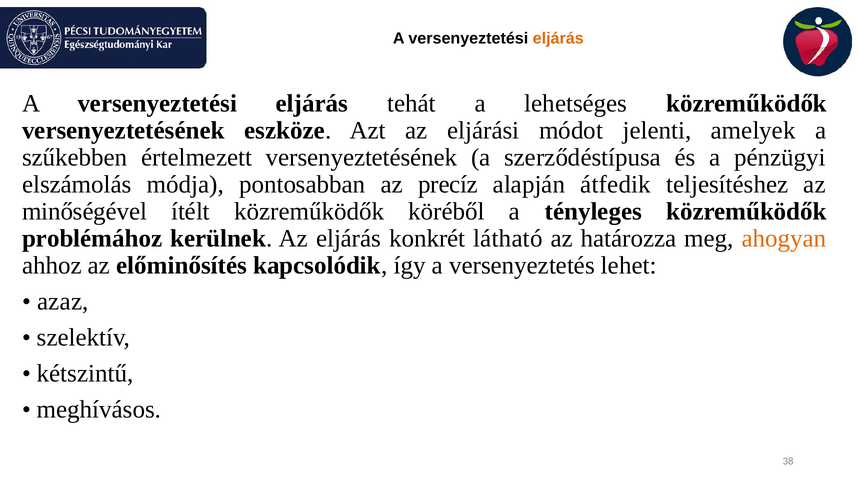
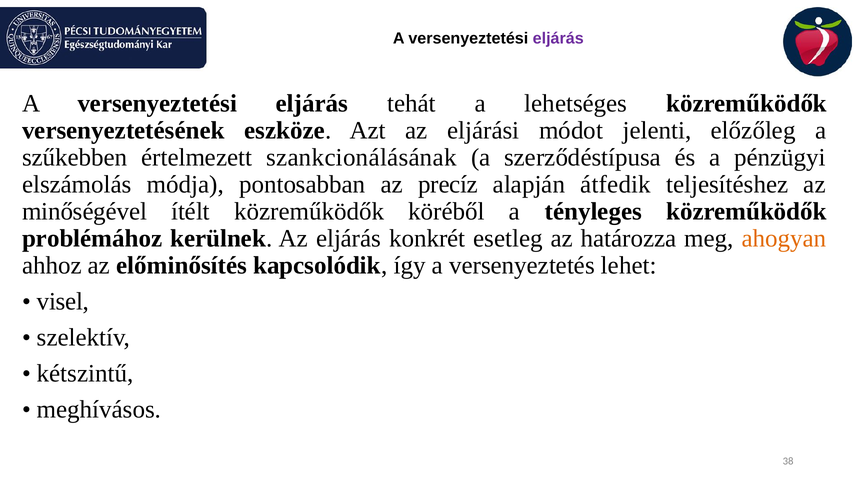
eljárás colour: orange -> purple (558, 39)
amelyek: amelyek -> előzőleg (753, 130)
értelmezett versenyeztetésének: versenyeztetésének -> szankcionálásának (361, 158)
látható: látható -> esetleg (508, 239)
azaz: azaz -> visel (63, 302)
